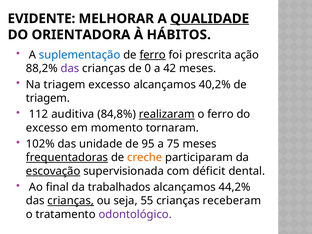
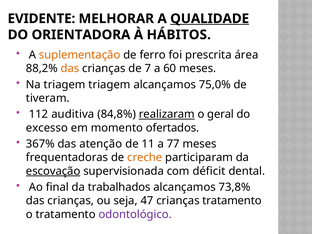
suplementação colour: blue -> orange (80, 55)
ferro underline: present -> none (153, 55)
ação: ação -> área (247, 55)
das colour: purple -> orange (70, 68)
0: 0 -> 7 (148, 68)
42: 42 -> 60 (170, 68)
triagem excesso: excesso -> triagem (109, 85)
40,2%: 40,2% -> 75,0% (215, 85)
triagem: triagem -> tiveram (48, 98)
o ferro: ferro -> geral (221, 114)
tornaram: tornaram -> ofertados (172, 128)
102%: 102% -> 367% (40, 144)
unidade: unidade -> atenção (101, 144)
95: 95 -> 11 (148, 144)
75: 75 -> 77 (173, 144)
frequentadoras underline: present -> none (67, 158)
44,2%: 44,2% -> 73,8% (235, 187)
crianças underline: present -> none (71, 201)
55: 55 -> 47 (147, 201)
crianças receberam: receberam -> tratamento (232, 201)
